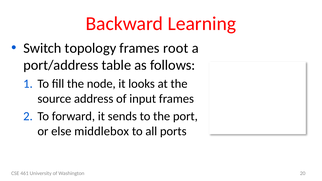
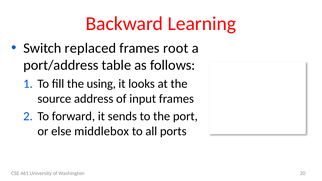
topology: topology -> replaced (90, 48)
node: node -> using (101, 84)
